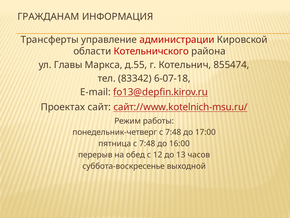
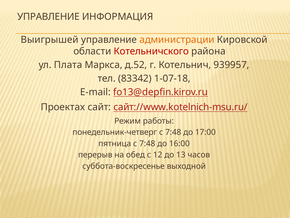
ГРАЖДАНАМ: ГРАЖДАНАМ -> УПРАВЛЕНИЕ (48, 17)
Трансферты: Трансферты -> Выигрышей (50, 40)
администрации colour: red -> orange (177, 40)
Главы: Главы -> Плата (68, 65)
д.55: д.55 -> д.52 (136, 65)
855474: 855474 -> 939957 (231, 65)
6-07-18: 6-07-18 -> 1-07-18 (172, 78)
